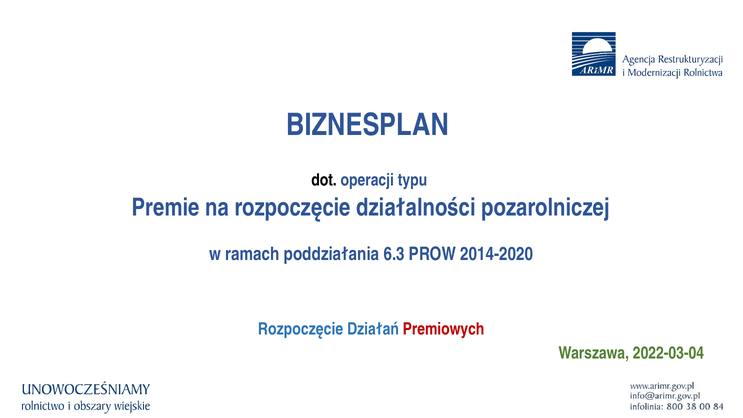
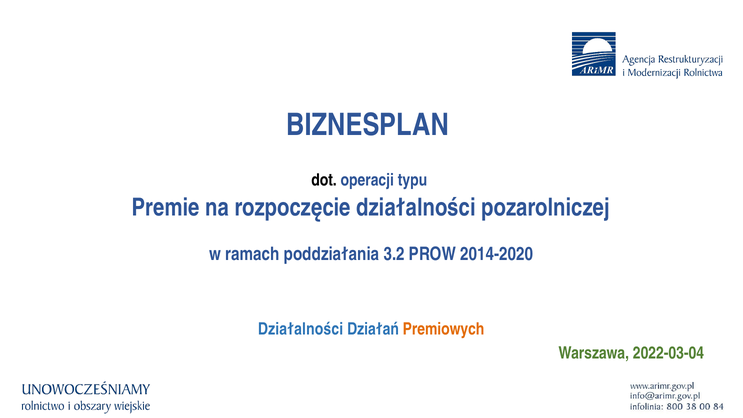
6.3: 6.3 -> 3.2 (394, 254)
Rozpoczęcie: Rozpoczęcie -> Działalności (301, 329)
Premiowych colour: red -> orange (444, 329)
